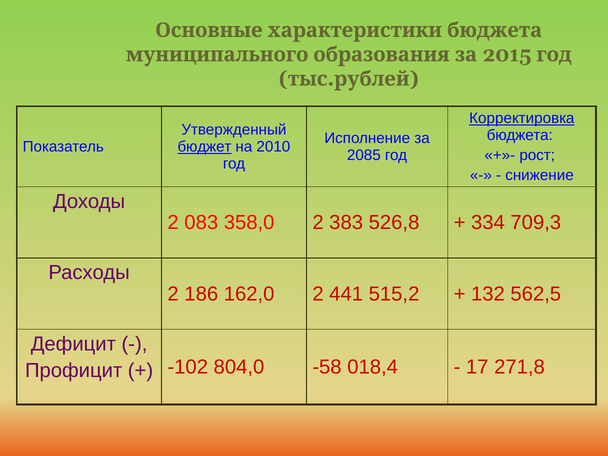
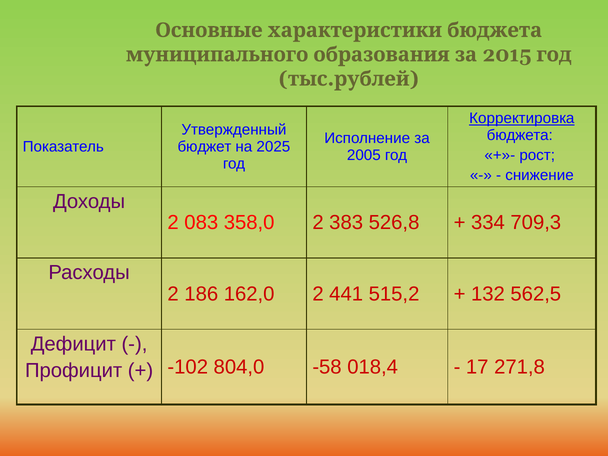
бюджет underline: present -> none (204, 147)
2010: 2010 -> 2025 (273, 147)
2085: 2085 -> 2005 (364, 155)
